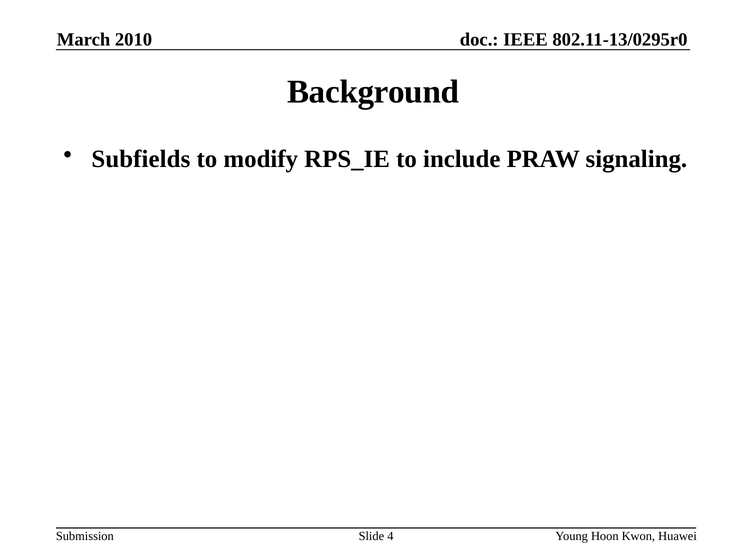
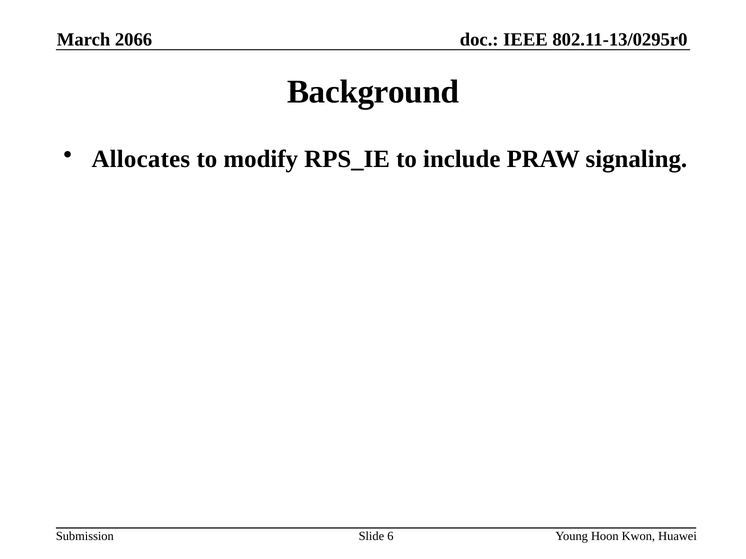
2010: 2010 -> 2066 (134, 40)
Subfields: Subfields -> Allocates (141, 159)
4: 4 -> 6 (390, 537)
